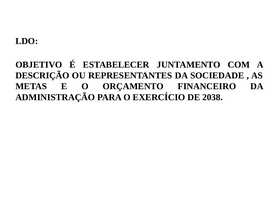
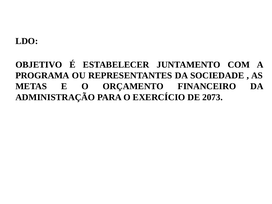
DESCRIÇÃO: DESCRIÇÃO -> PROGRAMA (42, 75)
2038: 2038 -> 2073 (212, 97)
